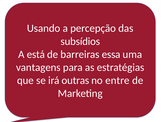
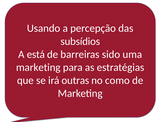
essa: essa -> sido (111, 54)
vantagens: vantagens -> marketing (38, 67)
entre: entre -> como (117, 80)
